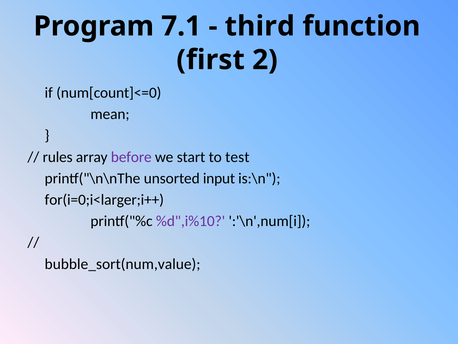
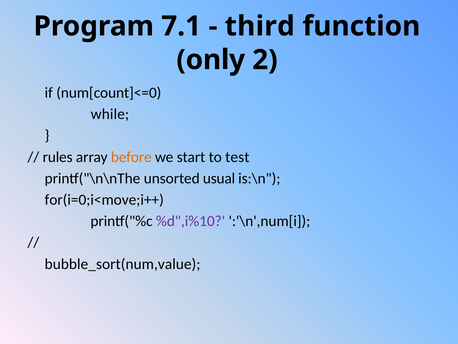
first: first -> only (211, 60)
mean: mean -> while (110, 114)
before colour: purple -> orange (131, 157)
input: input -> usual (219, 178)
for(i=0;i<larger;i++: for(i=0;i<larger;i++ -> for(i=0;i<move;i++ (104, 200)
